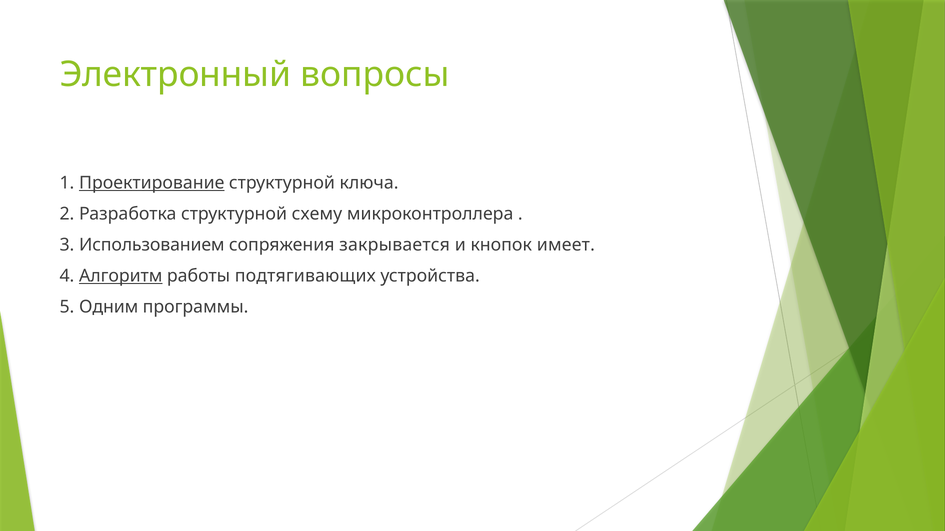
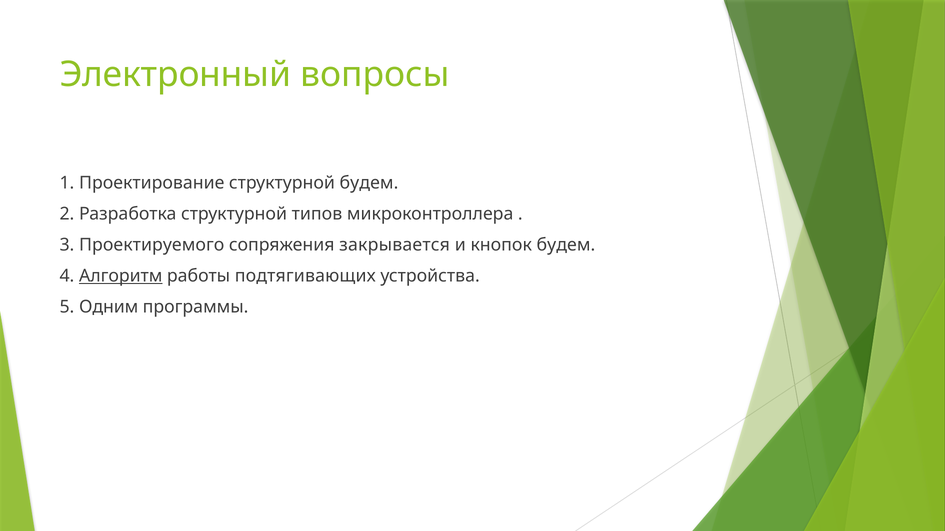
Проектирование underline: present -> none (152, 183)
структурной ключа: ключа -> будем (369, 183)
схему: схему -> типов (317, 214)
Использованием: Использованием -> Проектируемого (152, 245)
кнопок имеет: имеет -> будем (566, 245)
